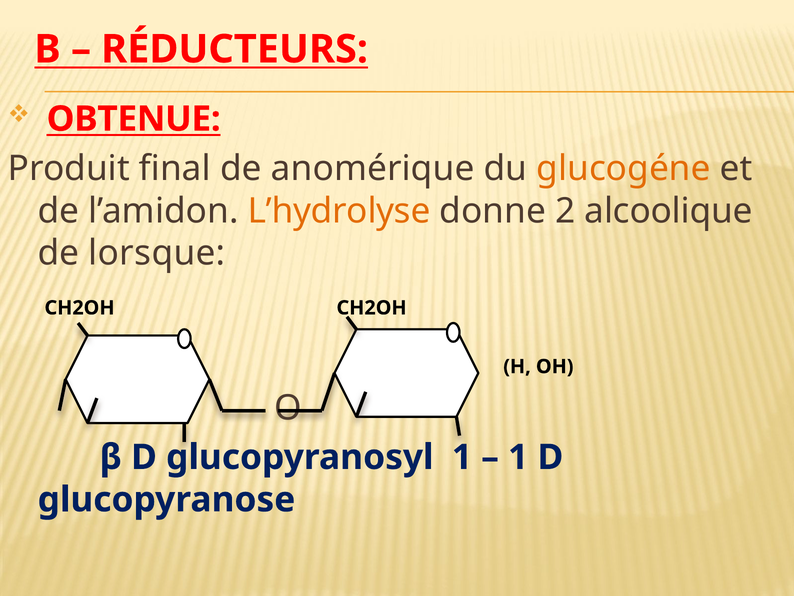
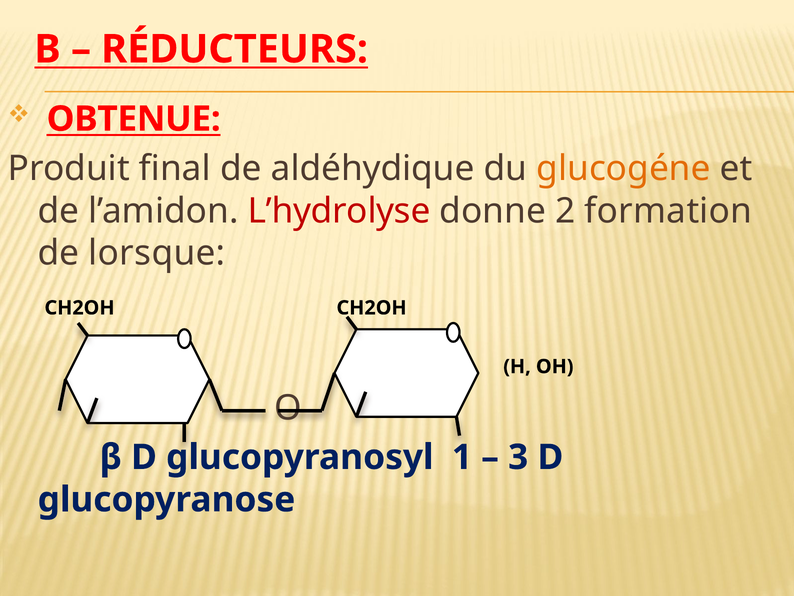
anomérique: anomérique -> aldéhydique (373, 168)
L’hydrolyse colour: orange -> red (339, 211)
alcoolique: alcoolique -> formation (668, 211)
1: 1 -> 3 (518, 457)
